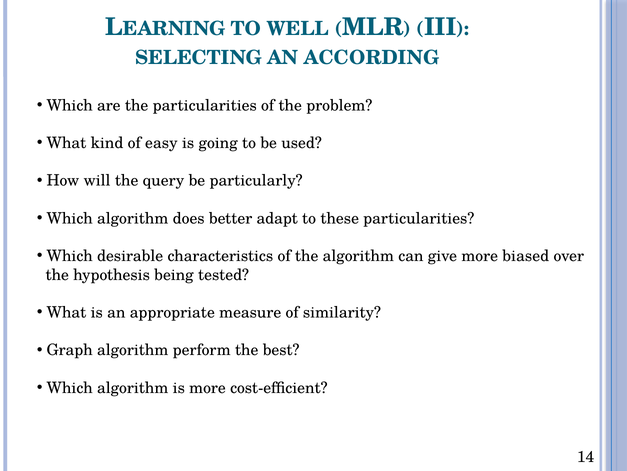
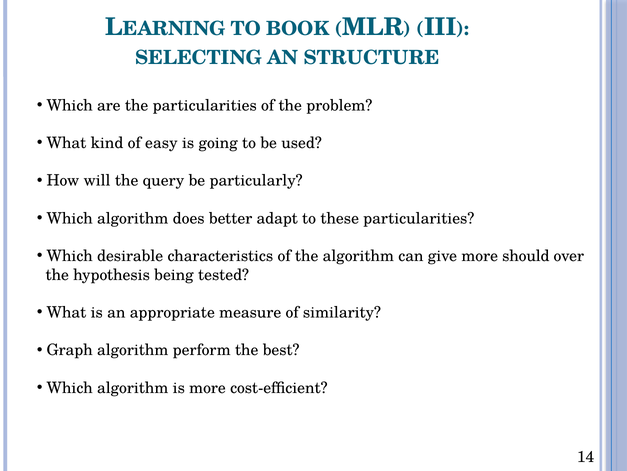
WELL: WELL -> BOOK (298, 29)
ACCORDING: ACCORDING -> STRUCTURE (372, 58)
biased: biased -> should (526, 256)
